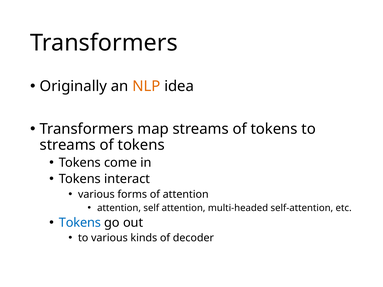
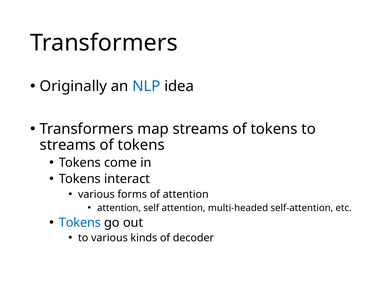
NLP colour: orange -> blue (146, 86)
